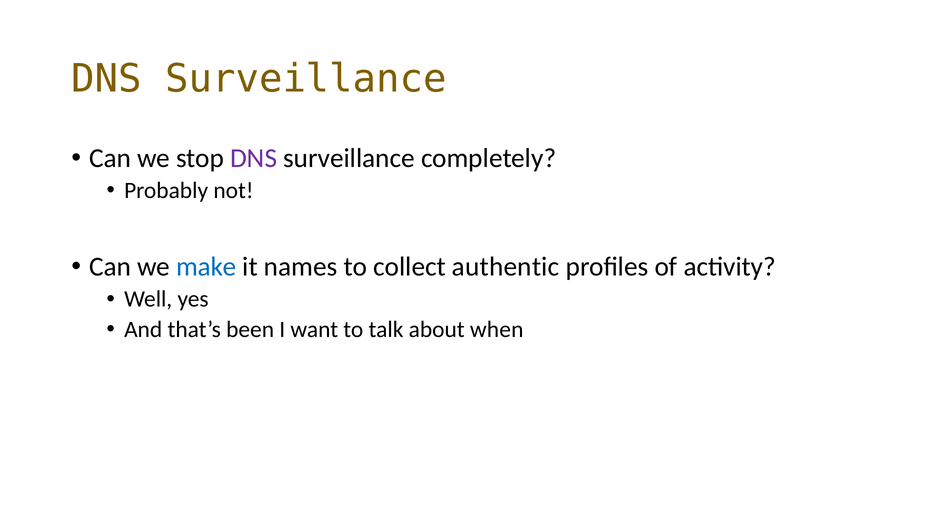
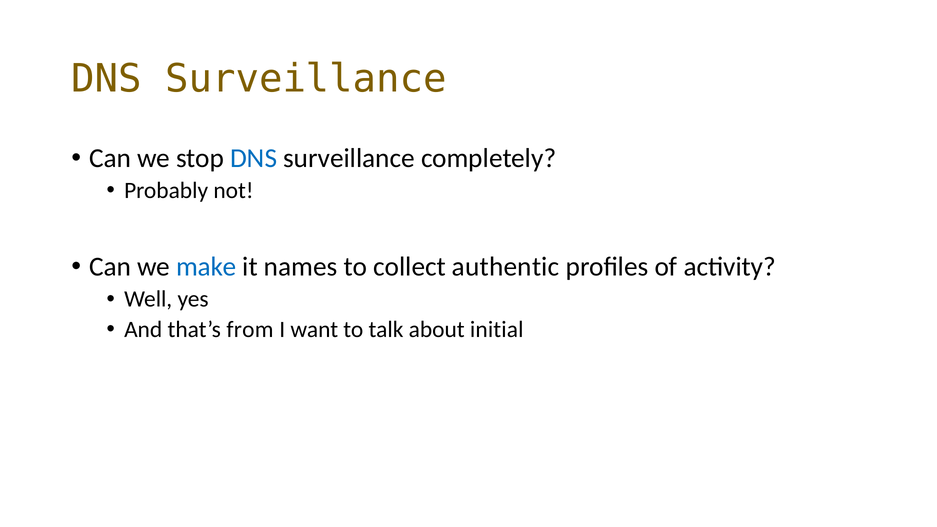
DNS colour: purple -> blue (254, 158)
been: been -> from (250, 329)
when: when -> initial (497, 329)
